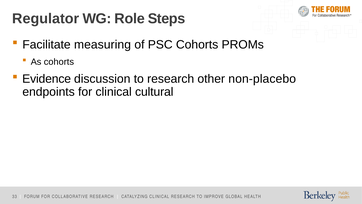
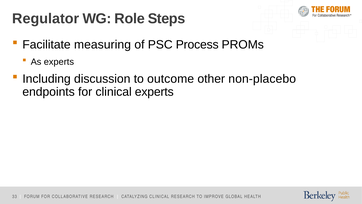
PSC Cohorts: Cohorts -> Process (197, 45)
As cohorts: cohorts -> experts (59, 62)
Evidence: Evidence -> Including (47, 79)
to research: research -> outcome (171, 79)
clinical cultural: cultural -> experts (154, 92)
